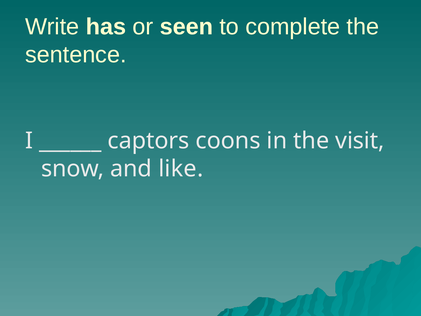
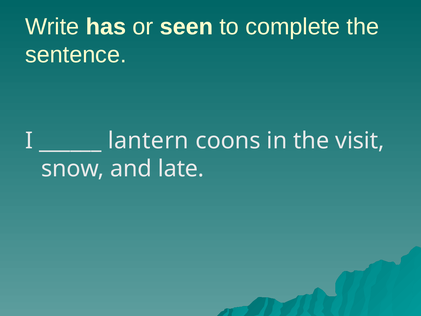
captors: captors -> lantern (148, 141)
like: like -> late (181, 169)
